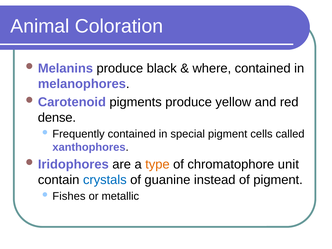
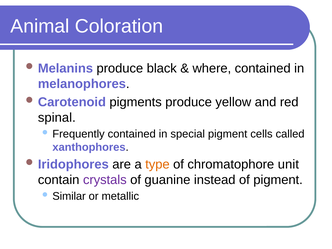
dense: dense -> spinal (57, 118)
crystals colour: blue -> purple (105, 180)
Fishes: Fishes -> Similar (69, 196)
